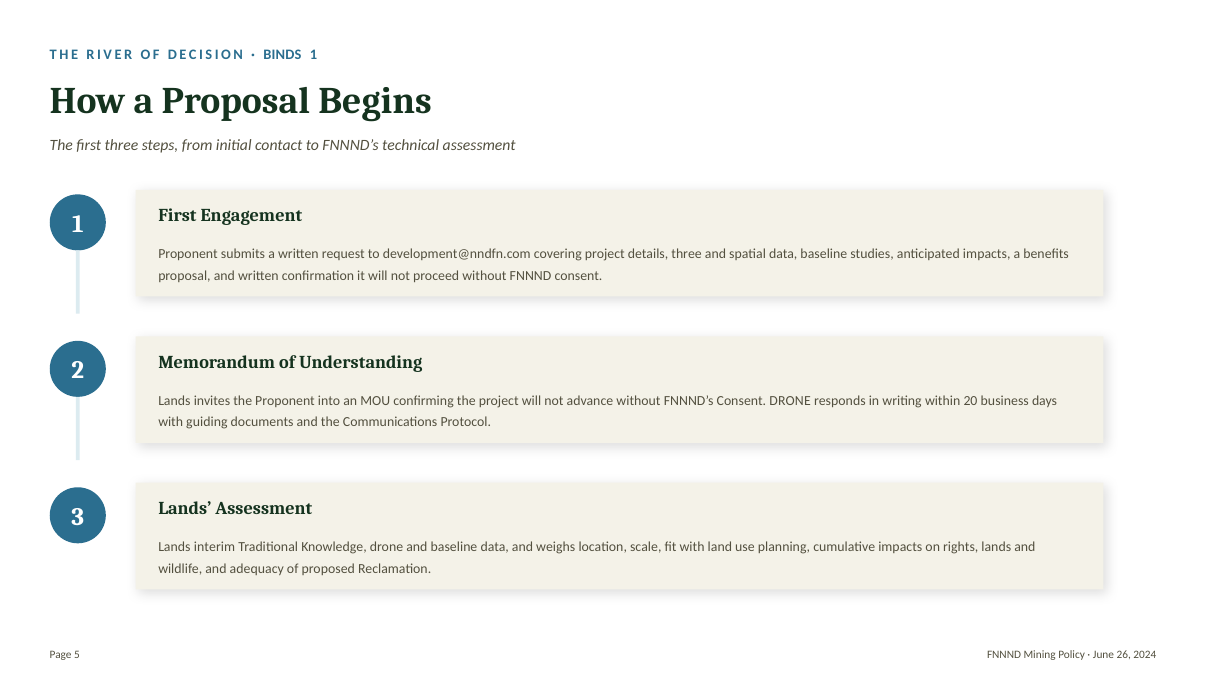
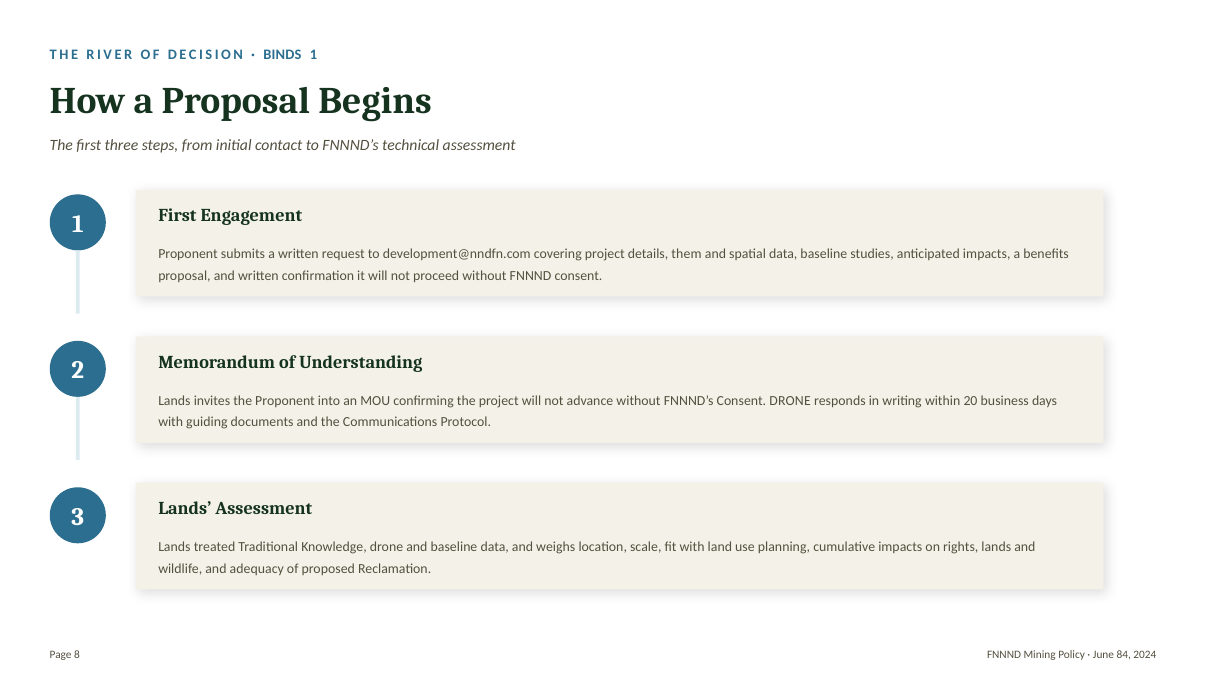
details three: three -> them (687, 255)
interim: interim -> treated (215, 548)
5: 5 -> 8 (77, 655)
26: 26 -> 84 (1124, 655)
